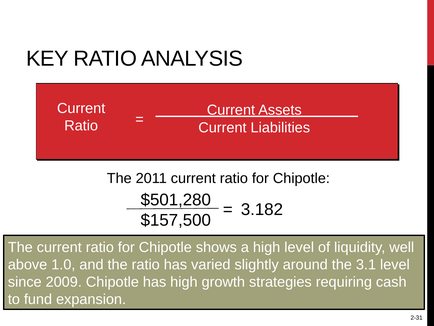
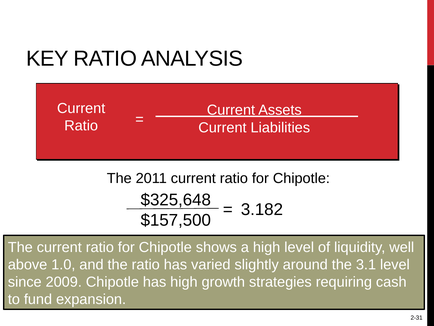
$501,280: $501,280 -> $325,648 (176, 200)
